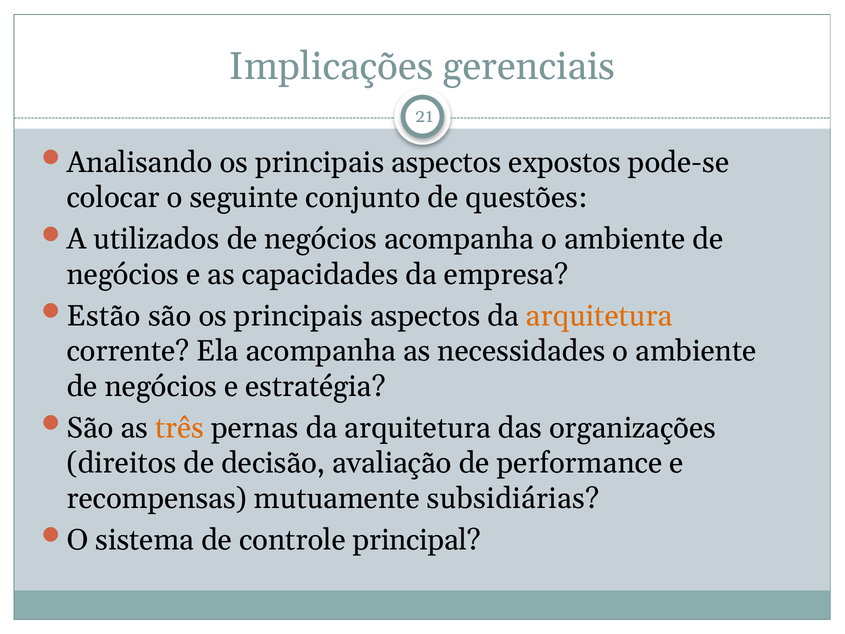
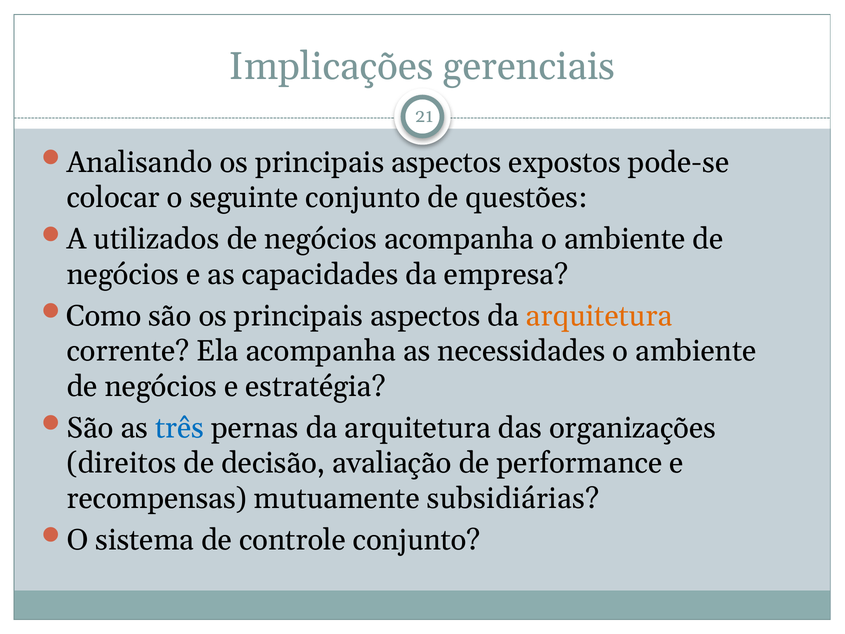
Estão: Estão -> Como (104, 316)
três colour: orange -> blue (180, 428)
controle principal: principal -> conjunto (417, 540)
